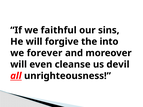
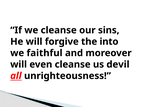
we faithful: faithful -> cleanse (59, 30)
forever: forever -> faithful (45, 53)
